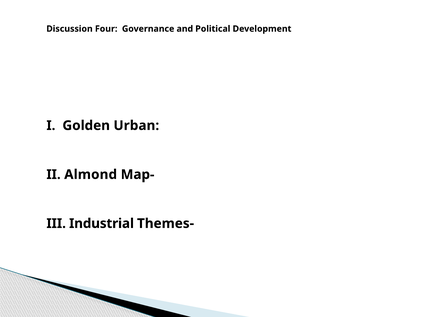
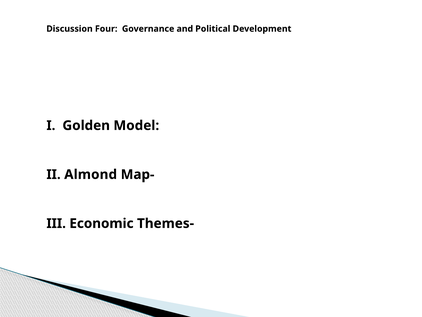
Urban: Urban -> Model (136, 125)
Industrial: Industrial -> Economic (101, 223)
